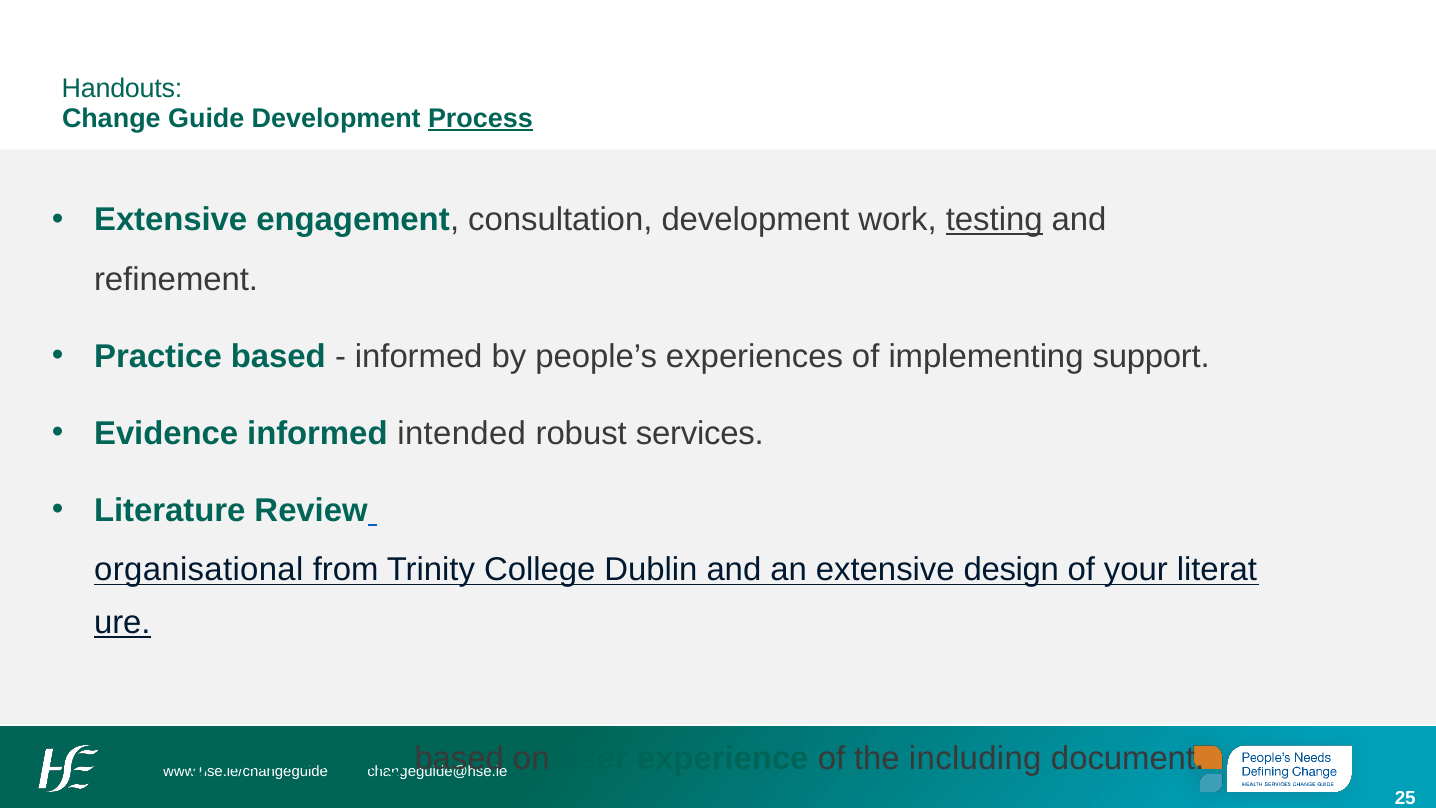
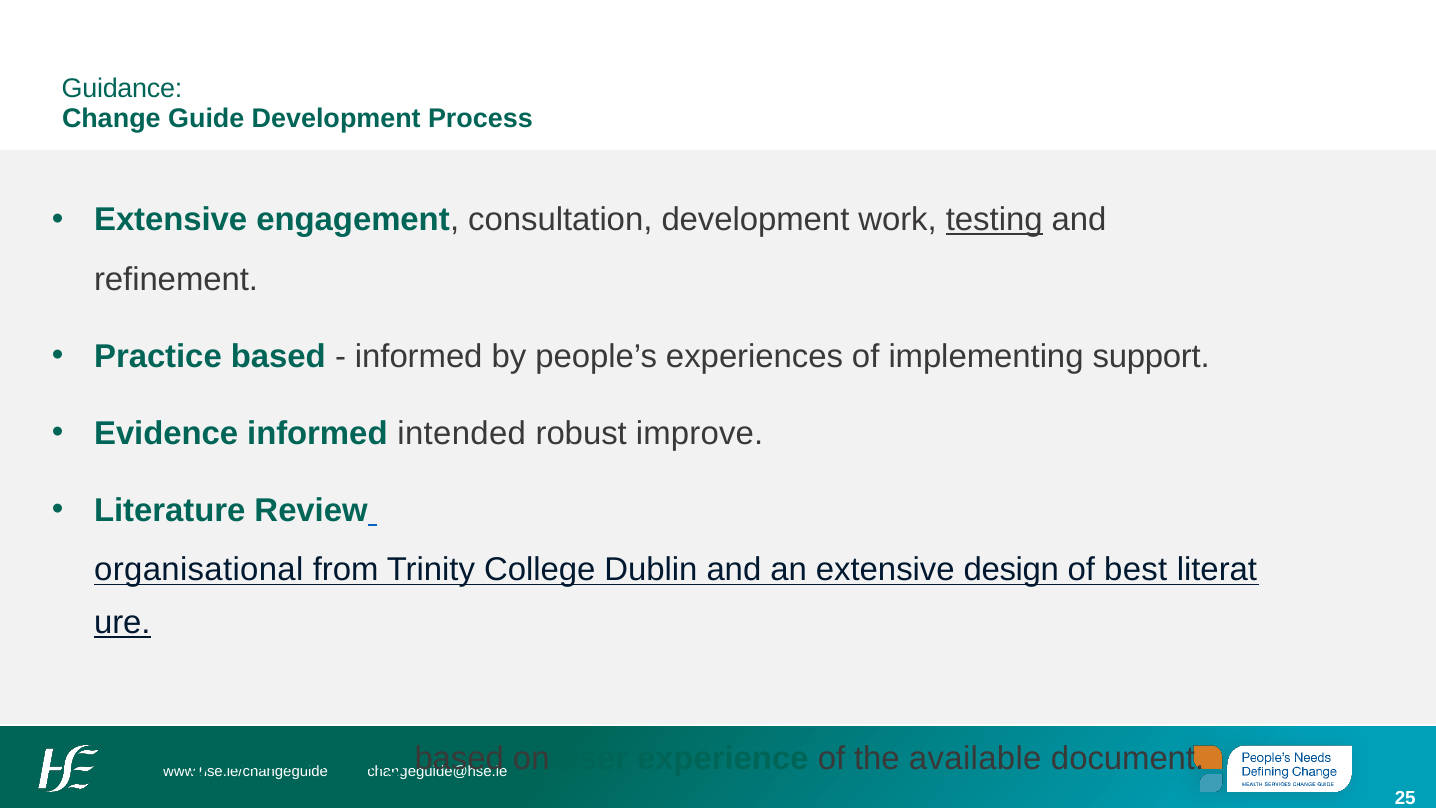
Handouts: Handouts -> Guidance (122, 89)
Process underline: present -> none (480, 118)
services: services -> improve (700, 434)
your: your -> best (1136, 570)
including: including -> available (975, 759)
